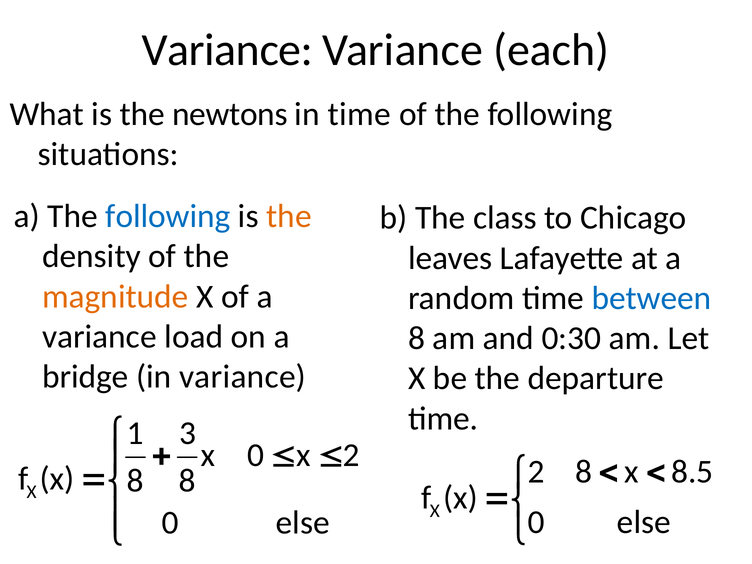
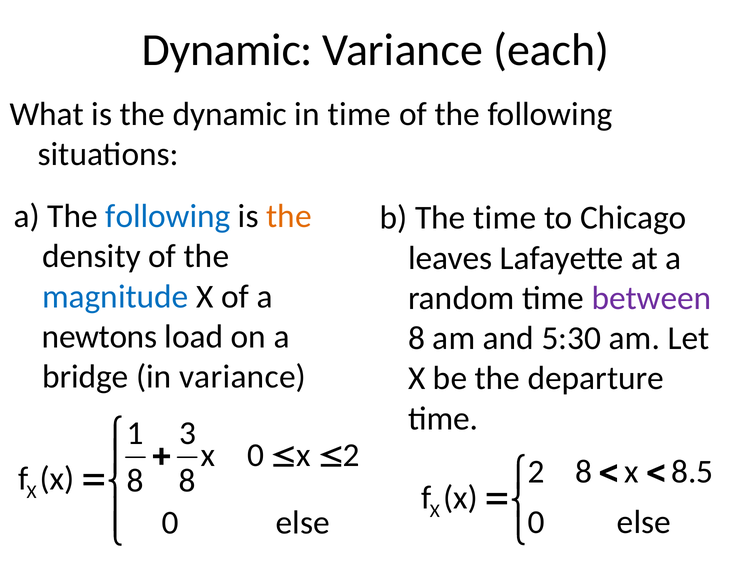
Variance: Variance -> Dynamic (227, 50)
the newtons: newtons -> dynamic (230, 114)
The class: class -> time (505, 218)
magnitude colour: orange -> blue (115, 297)
between colour: blue -> purple (651, 298)
variance: variance -> newtons (100, 337)
0:30: 0:30 -> 5:30 (571, 338)
